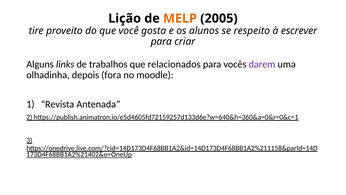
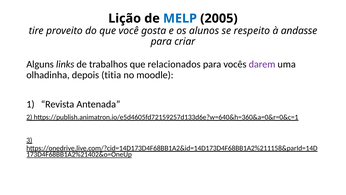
MELP colour: orange -> blue (180, 18)
escrever: escrever -> andasse (299, 31)
fora: fora -> titia (111, 75)
